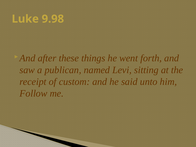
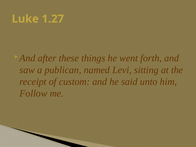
9.98: 9.98 -> 1.27 (53, 19)
